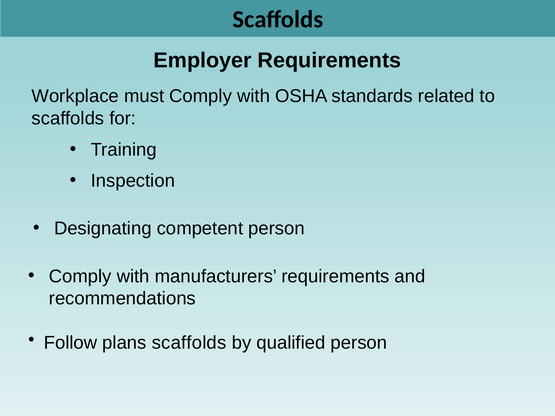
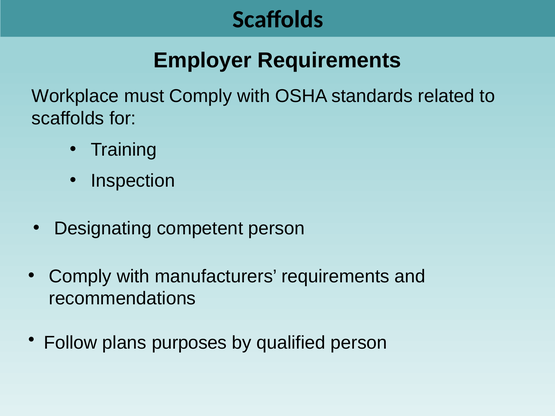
plans scaffolds: scaffolds -> purposes (189, 343)
